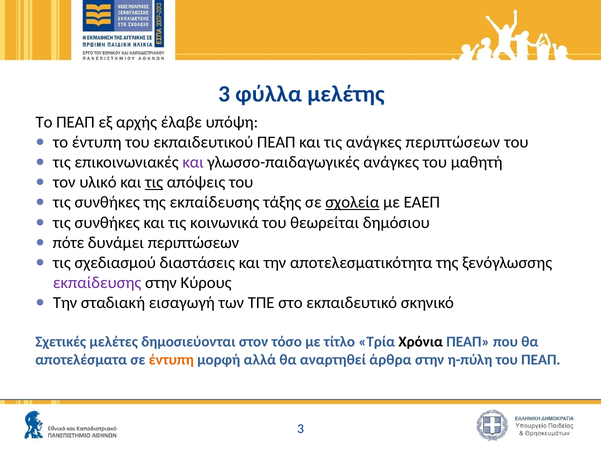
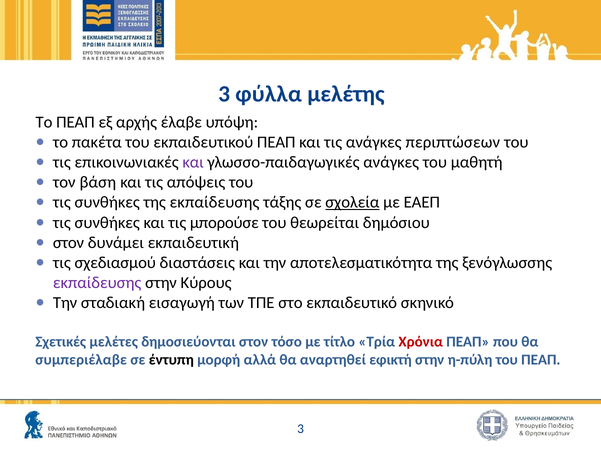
το έντυπη: έντυπη -> πακέτα (97, 142)
υλικό: υλικό -> βάση (98, 182)
τις underline: present -> none (154, 182)
κοινωνικά: κοινωνικά -> μπορούσε (224, 222)
πότε: πότε -> στον (69, 242)
δυνάμει περιπτώσεων: περιπτώσεων -> εκπαιδευτική (193, 242)
Χρόνια colour: black -> red (421, 342)
αποτελέσματα: αποτελέσματα -> συμπεριέλαβε (81, 360)
έντυπη colour: orange -> black (171, 360)
άρθρα: άρθρα -> εφικτή (391, 360)
